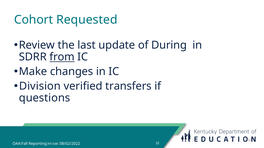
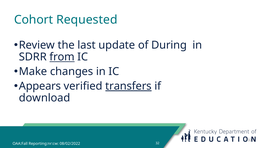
Division: Division -> Appears (40, 86)
transfers underline: none -> present (128, 86)
questions: questions -> download (45, 98)
